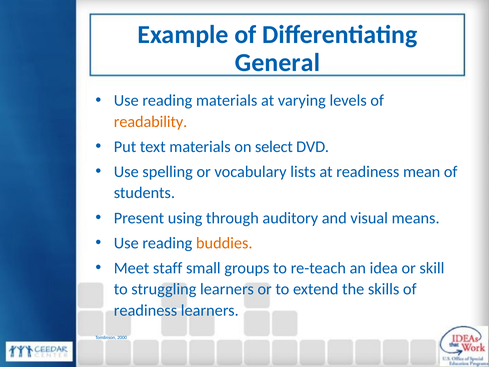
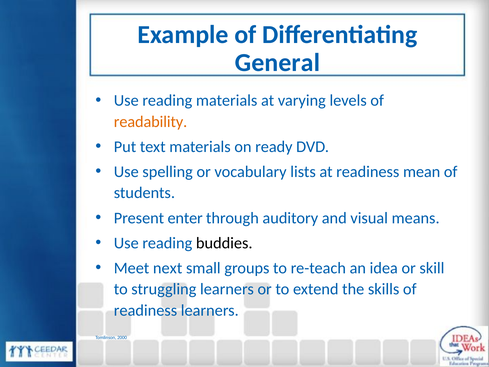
select: select -> ready (274, 147)
using: using -> enter (185, 218)
buddies colour: orange -> black (224, 243)
staff: staff -> next (168, 268)
